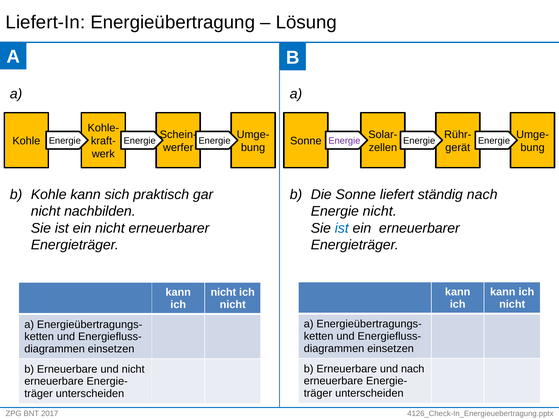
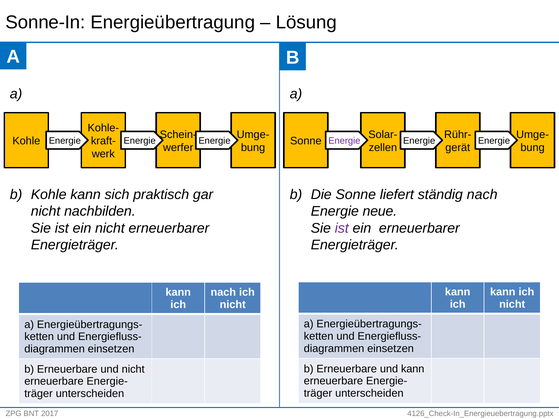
Liefert-In: Liefert-In -> Sonne-In (45, 22)
Energie nicht: nicht -> neue (380, 211)
ist colour: blue -> purple (342, 228)
nicht: nicht -> nach (223, 292)
und nach: nach -> kann (413, 369)
